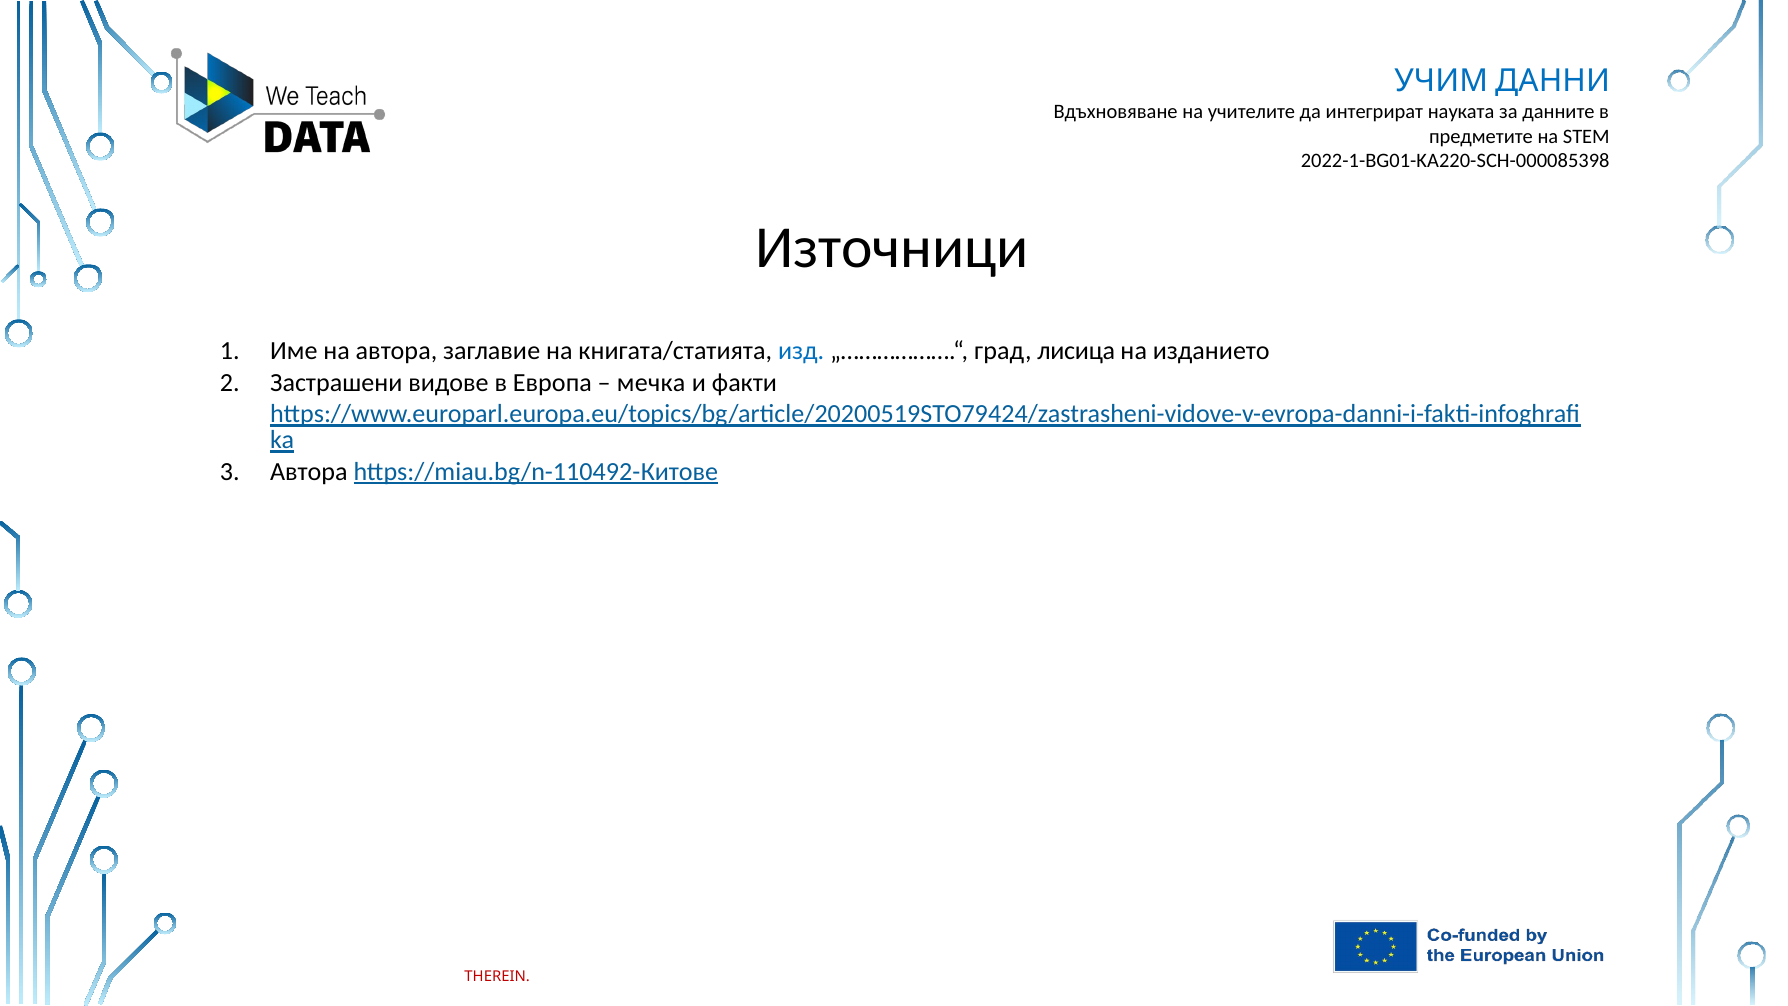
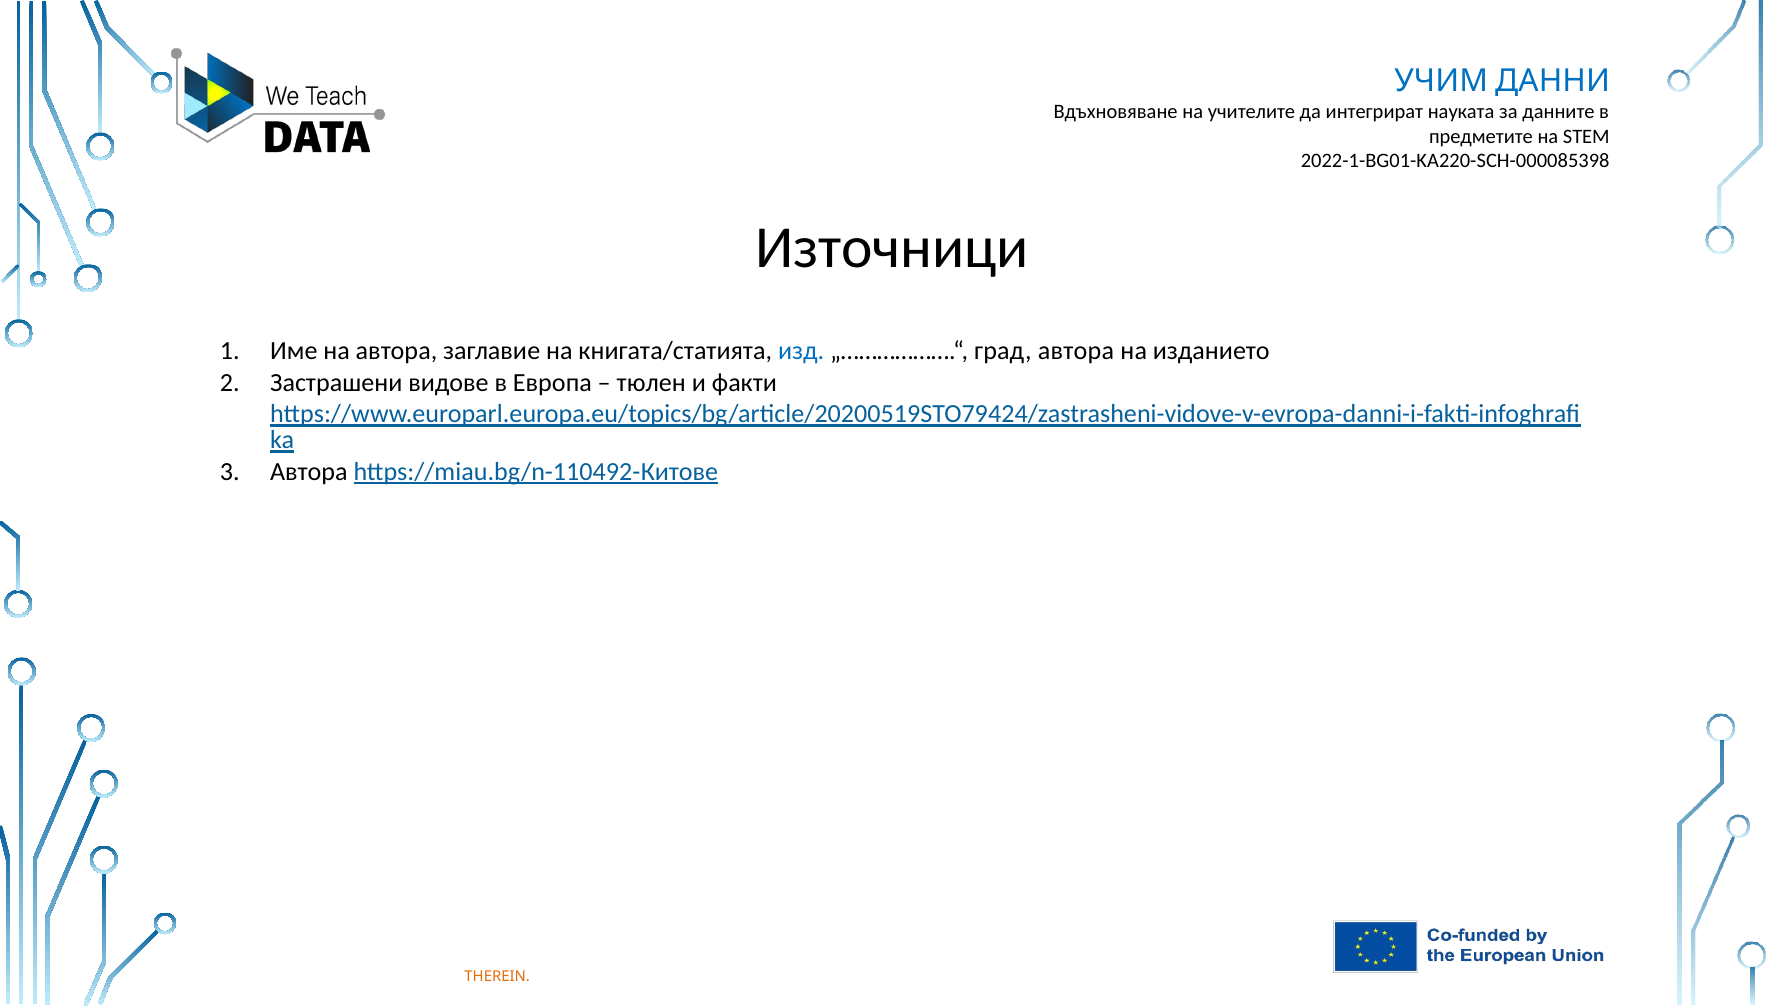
град лисица: лисица -> автора (1076, 351)
мечка: мечка -> тюлен (651, 382)
THEREIN colour: red -> orange (497, 976)
